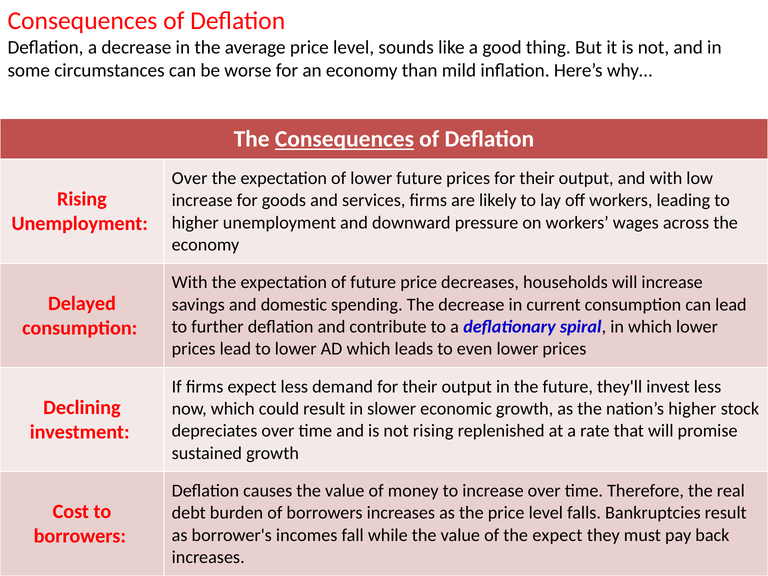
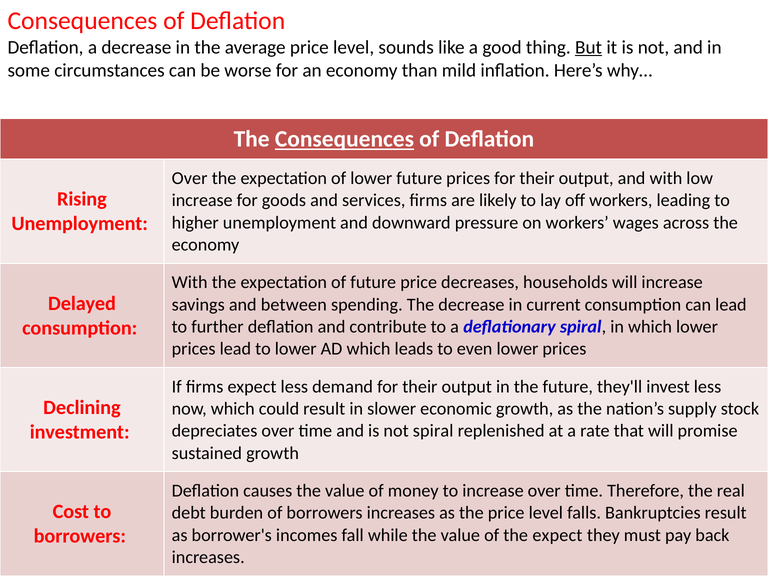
But underline: none -> present (589, 47)
domestic: domestic -> between (294, 305)
nation’s higher: higher -> supply (692, 409)
not rising: rising -> spiral (433, 431)
